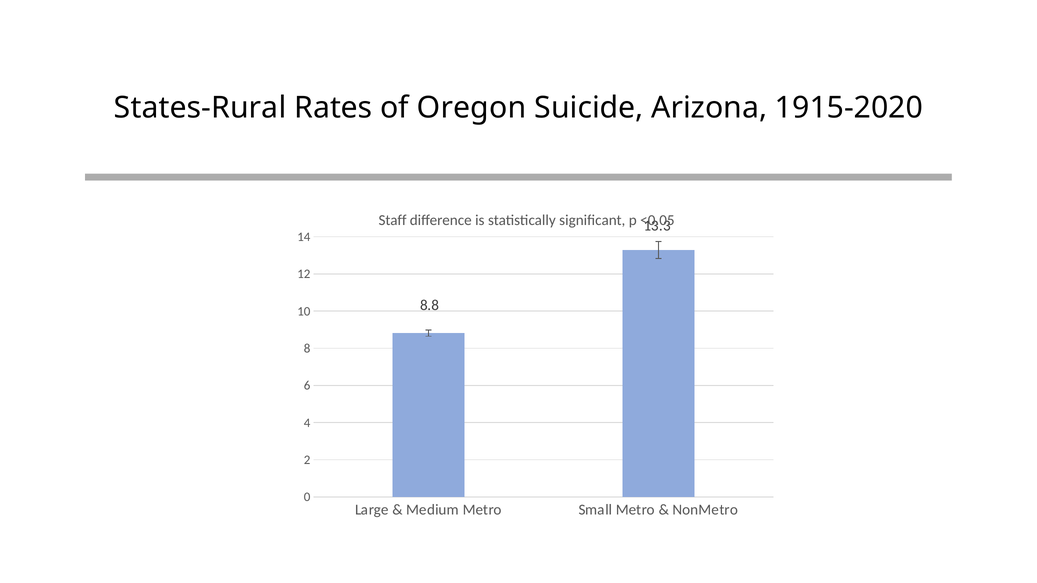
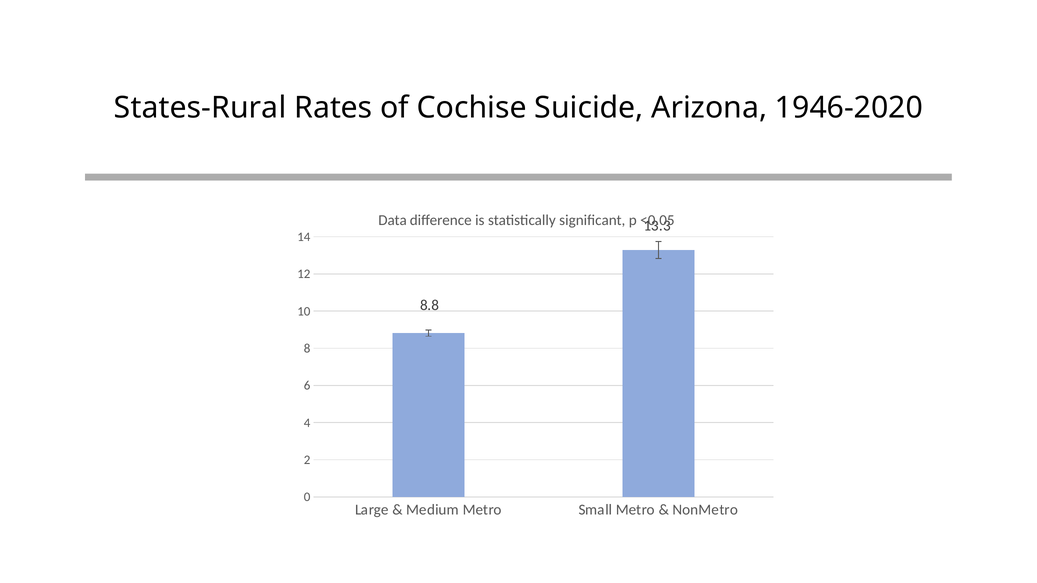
Oregon: Oregon -> Cochise (472, 108)
1915-2020: 1915-2020 -> 1946-2020 (849, 108)
Staff: Staff -> Data (393, 221)
